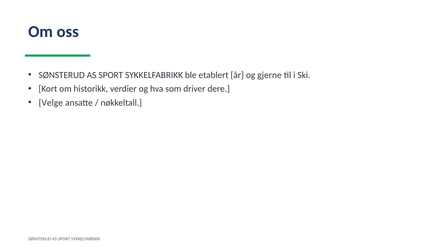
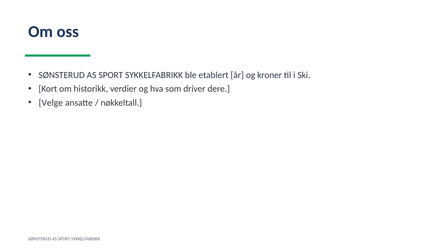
gjerne: gjerne -> kroner (270, 75)
